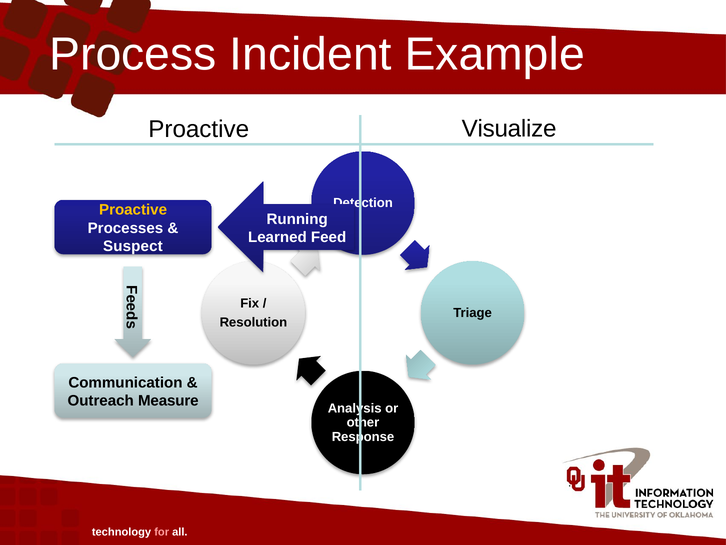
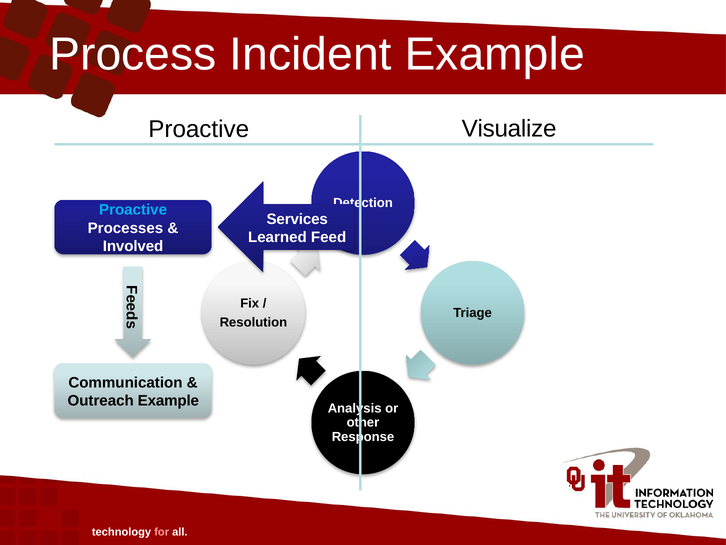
Proactive colour: yellow -> light blue (133, 210)
Running: Running -> Services (297, 219)
Suspect: Suspect -> Involved (133, 246)
Outreach Measure: Measure -> Example (168, 400)
